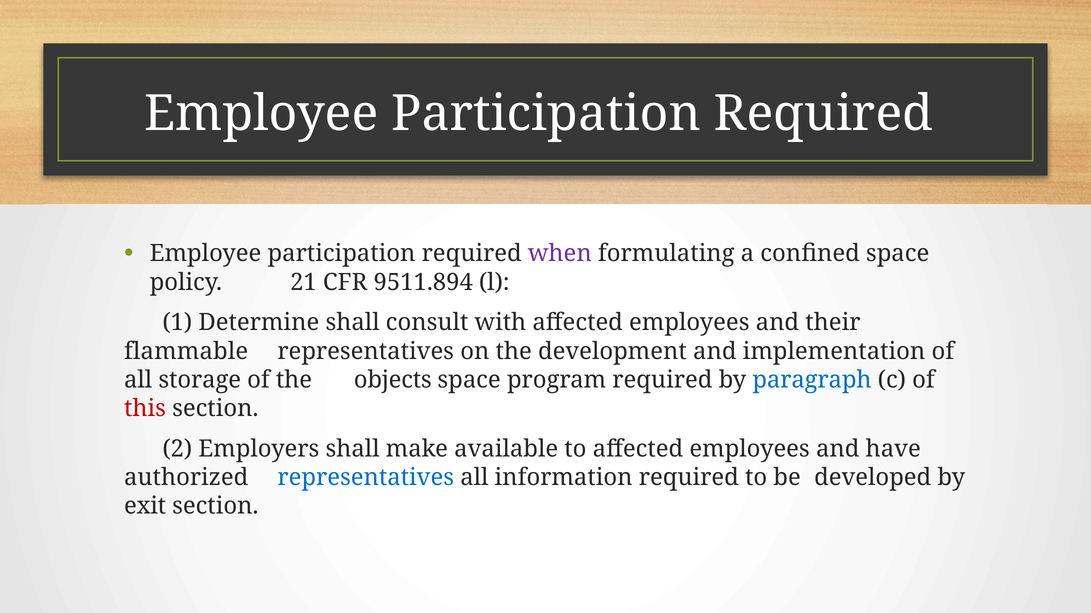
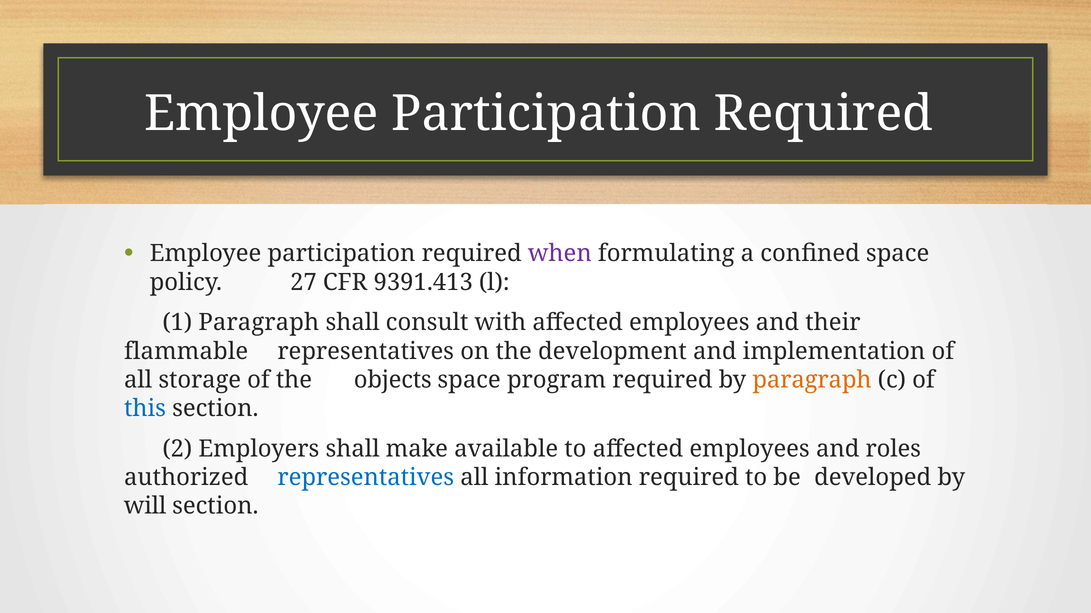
21: 21 -> 27 (304, 282)
9511.894: 9511.894 -> 9391.413 (423, 282)
1 Determine: Determine -> Paragraph (259, 323)
paragraph colour: blue -> orange (812, 380)
this colour: red -> blue (145, 409)
have: have -> roles (893, 449)
exit: exit -> will (145, 507)
